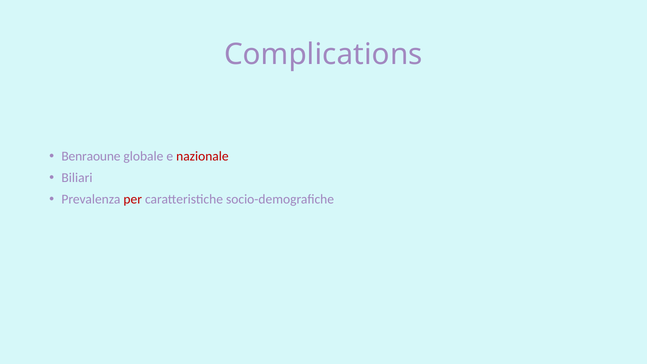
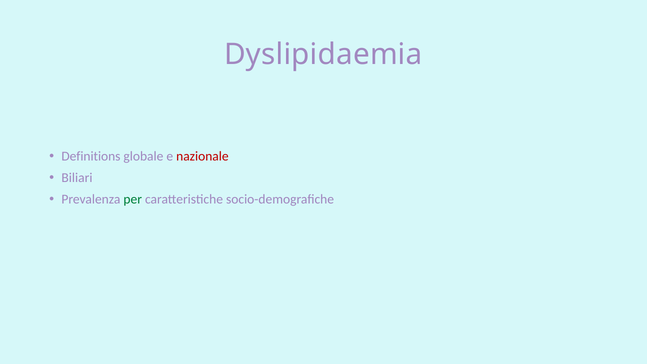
Complications: Complications -> Dyslipidaemia (323, 54)
Benraoune: Benraoune -> Definitions (91, 156)
per colour: red -> green (133, 199)
